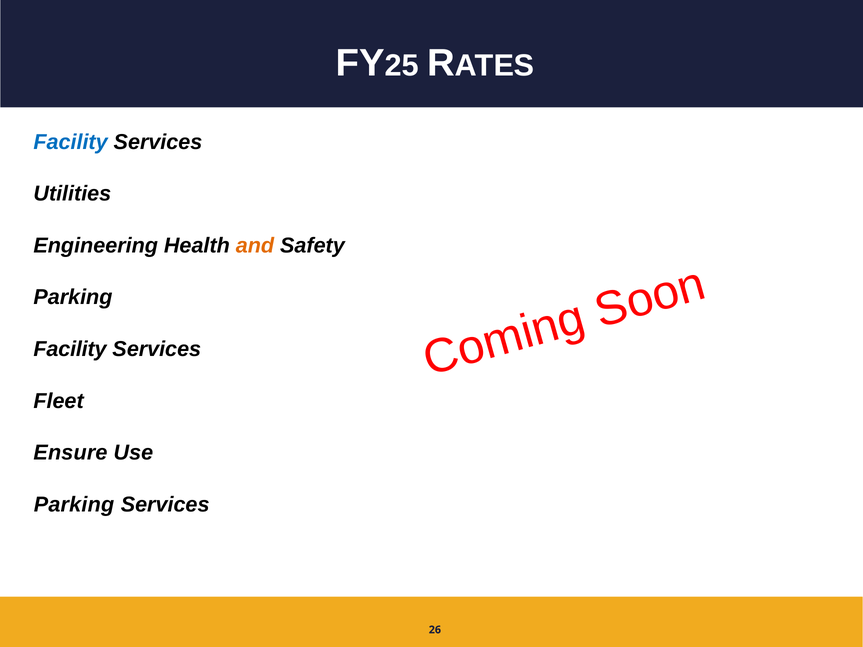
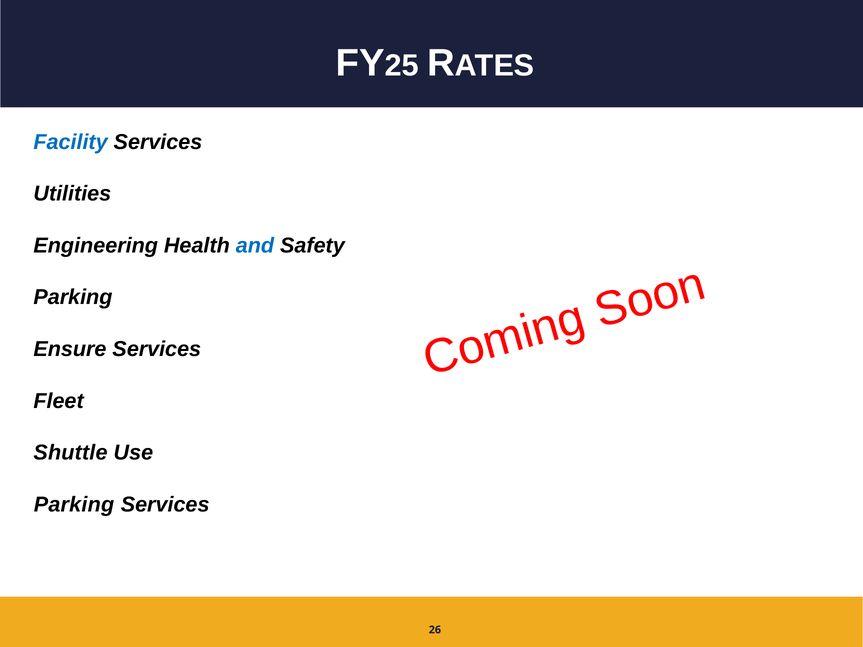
and colour: orange -> blue (255, 246)
Facility: Facility -> Ensure (70, 349)
Ensure: Ensure -> Shuttle (70, 453)
